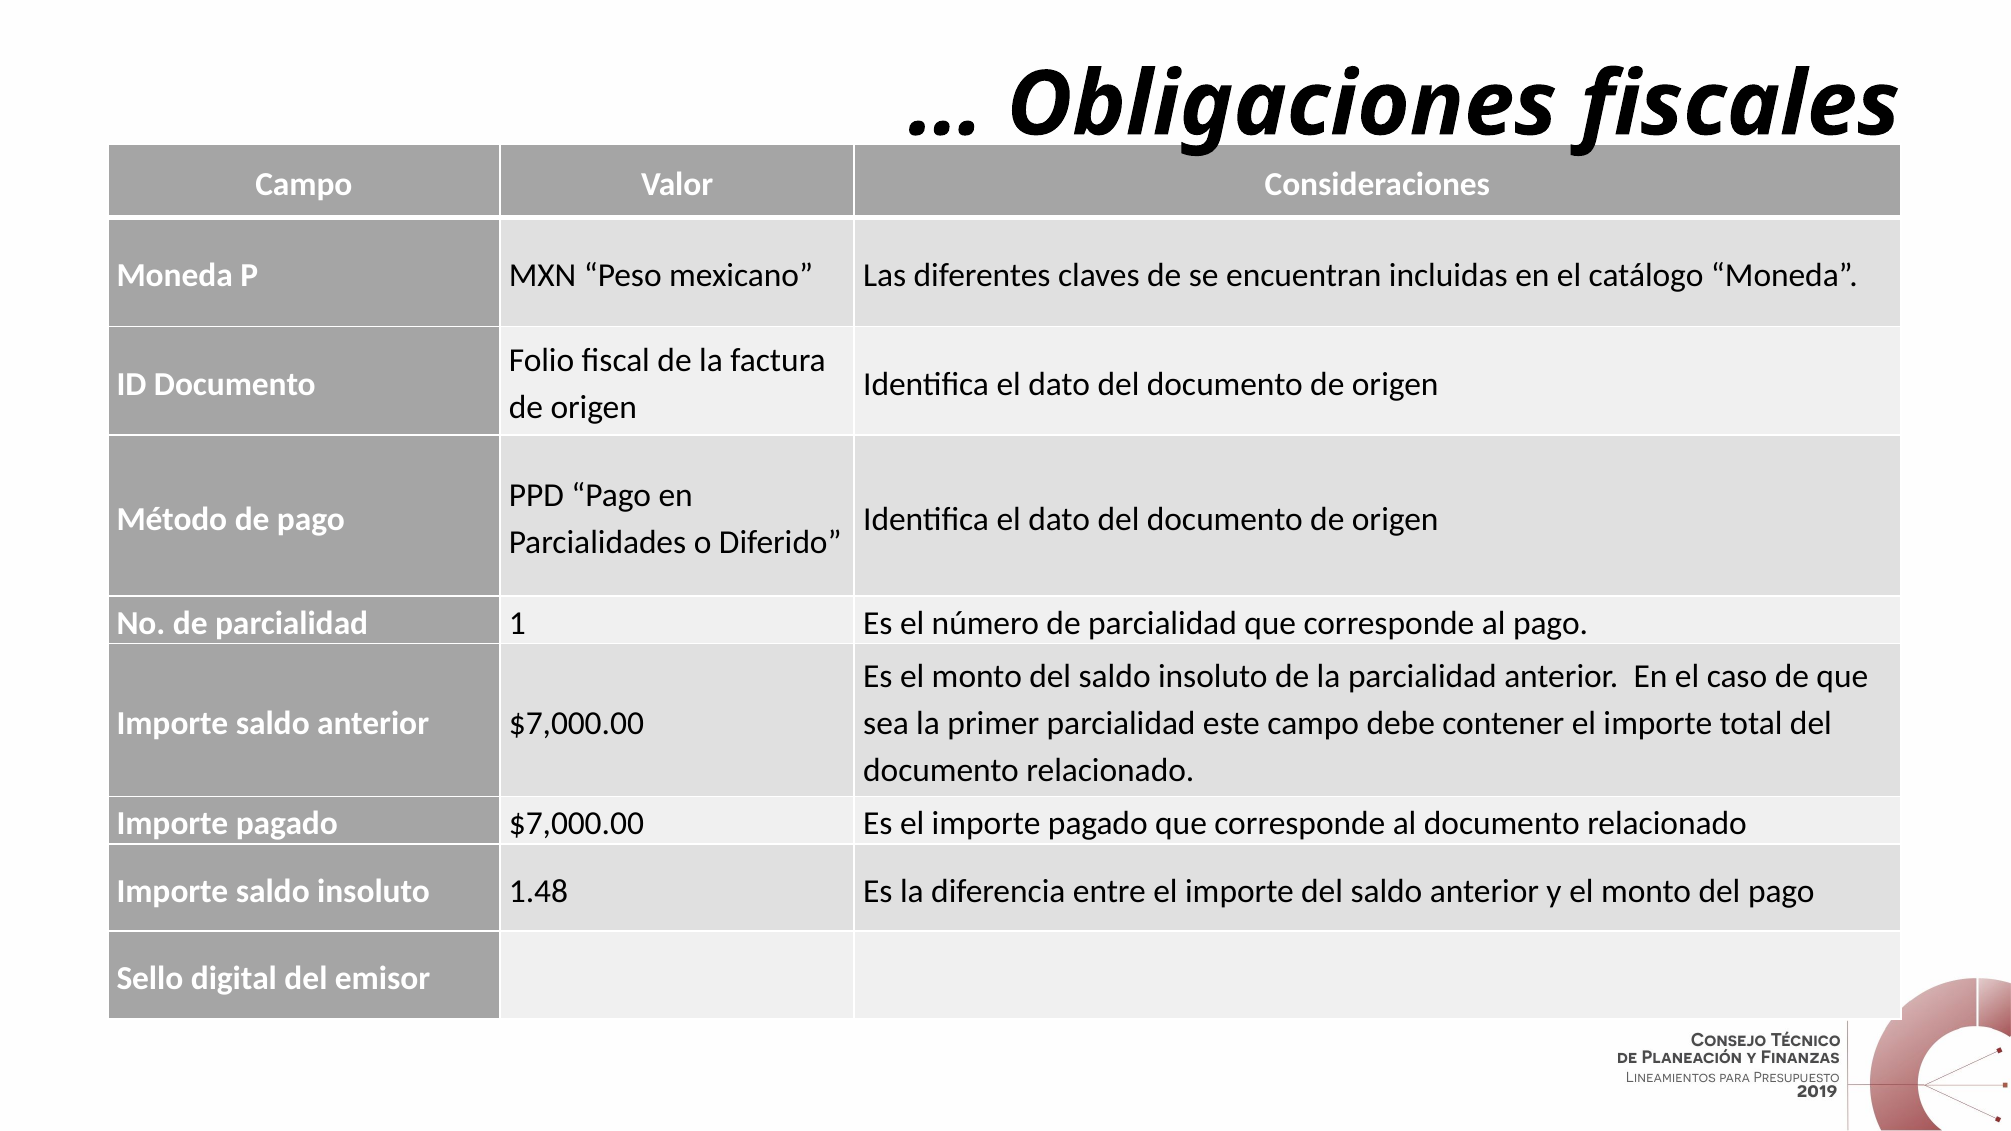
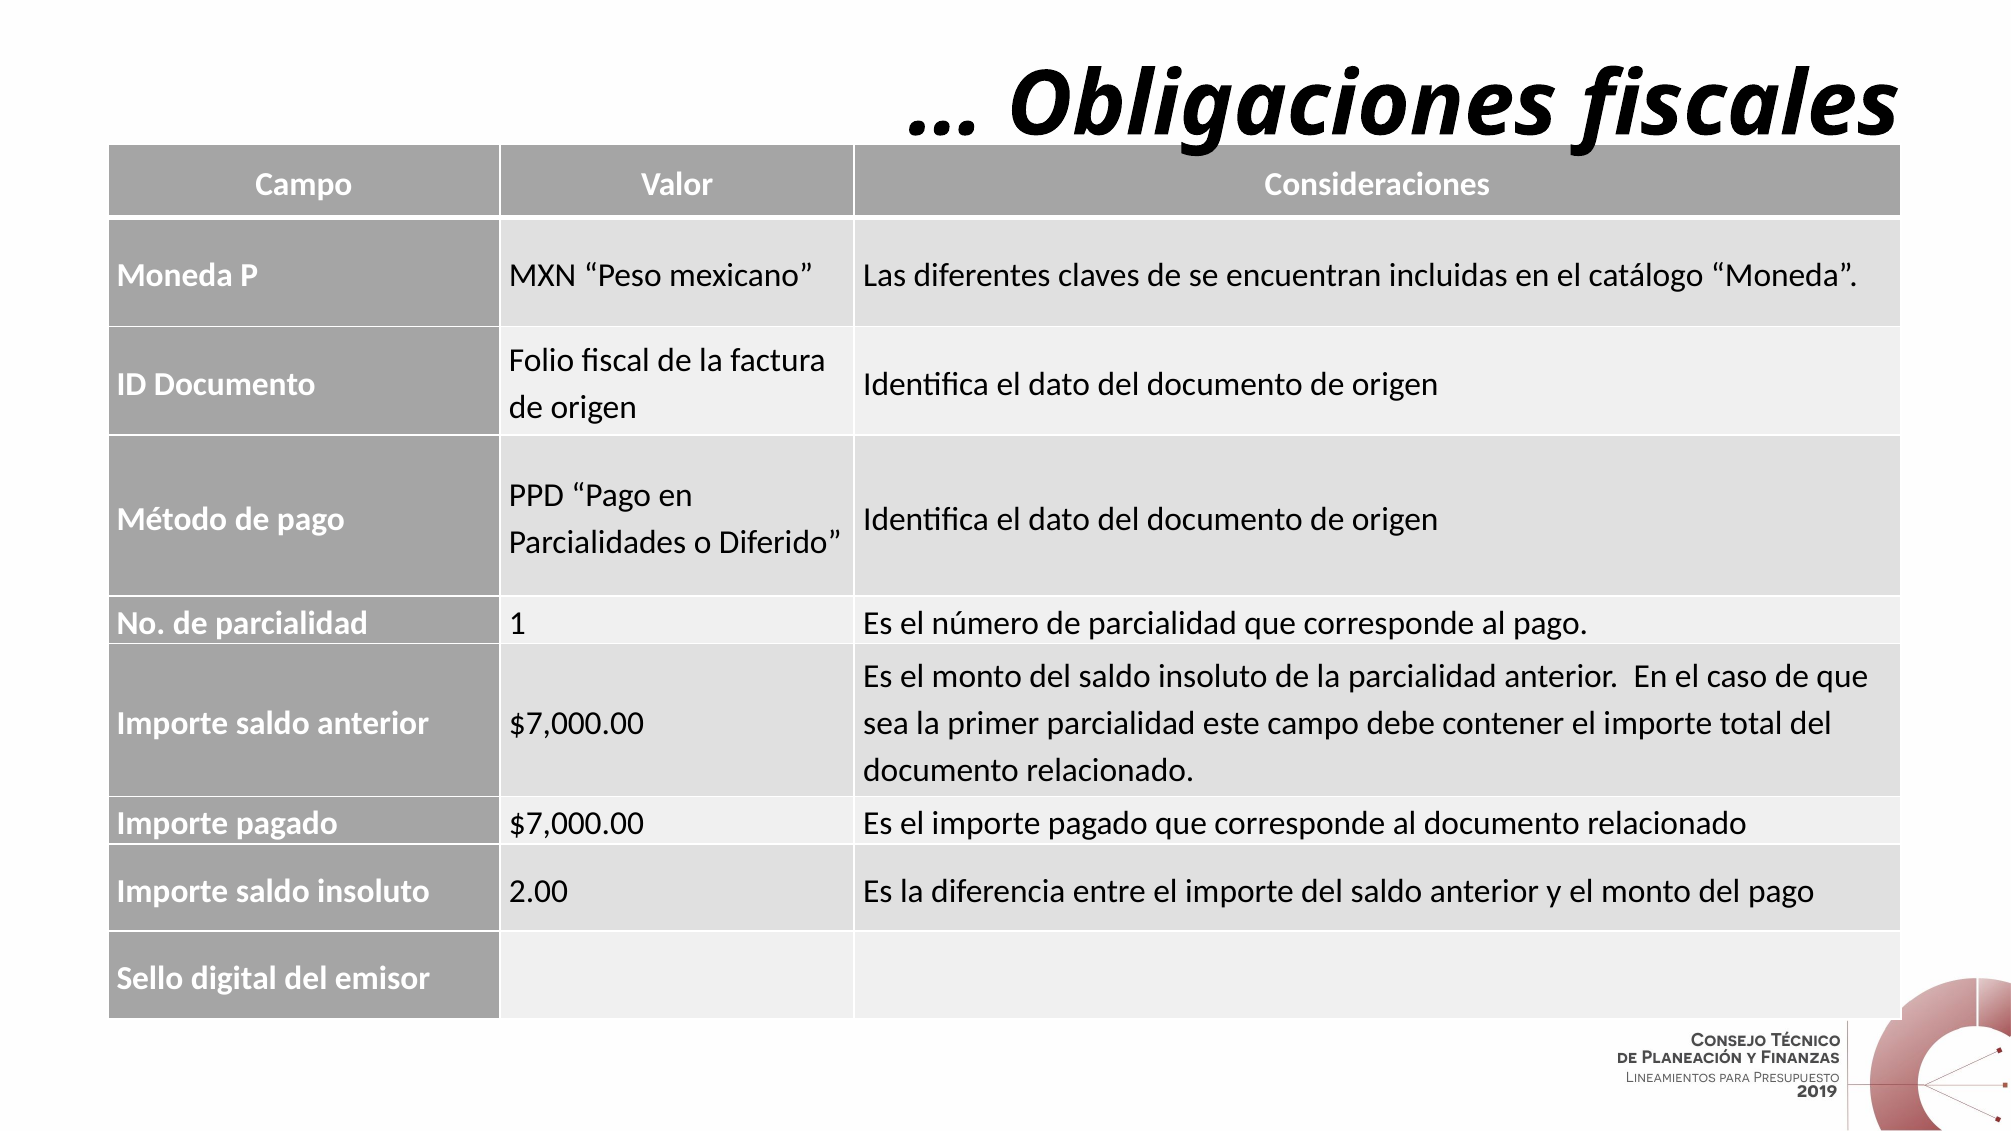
1.48: 1.48 -> 2.00 (539, 891)
